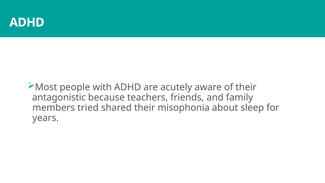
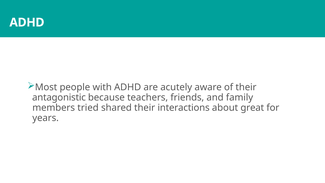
misophonia: misophonia -> interactions (184, 108)
sleep: sleep -> great (252, 108)
